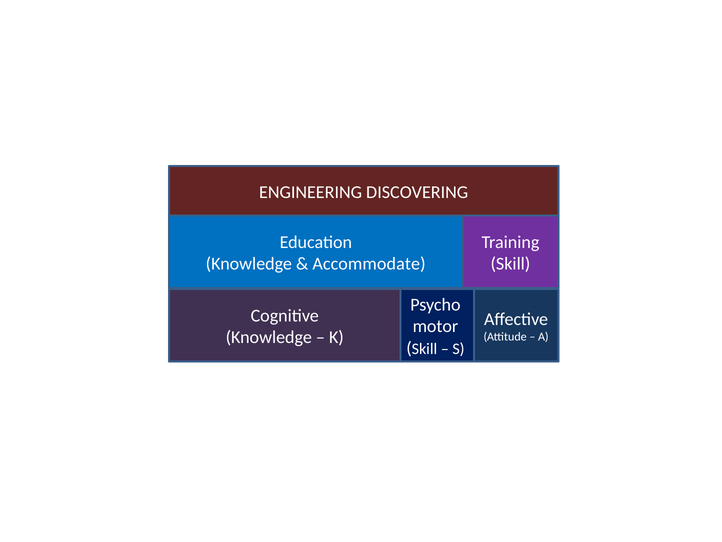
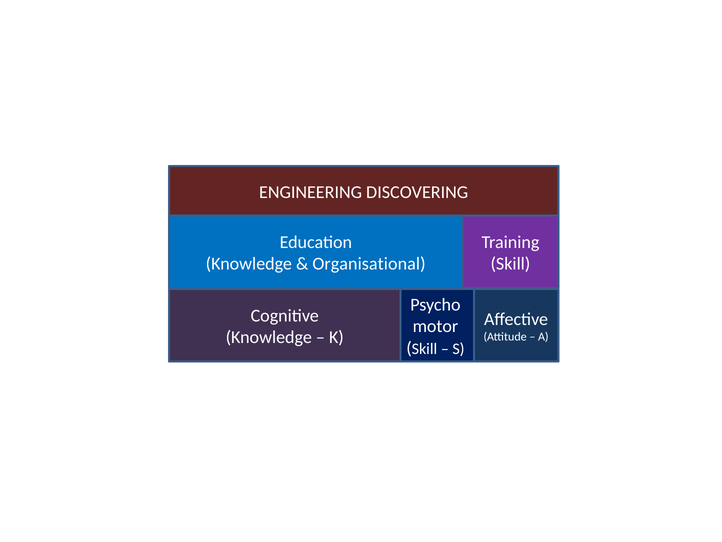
Accommodate: Accommodate -> Organisational (369, 264)
